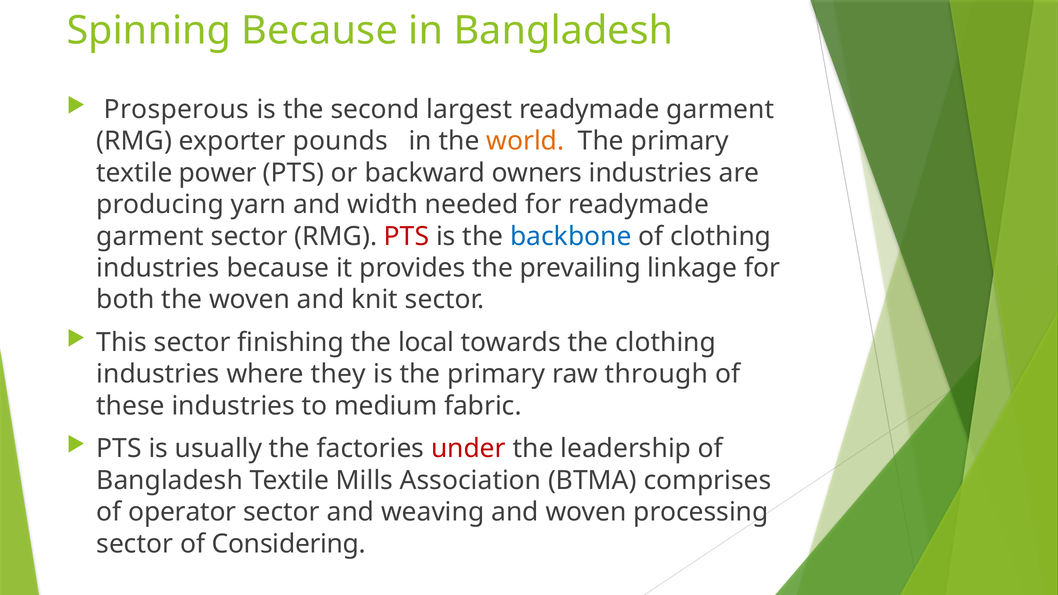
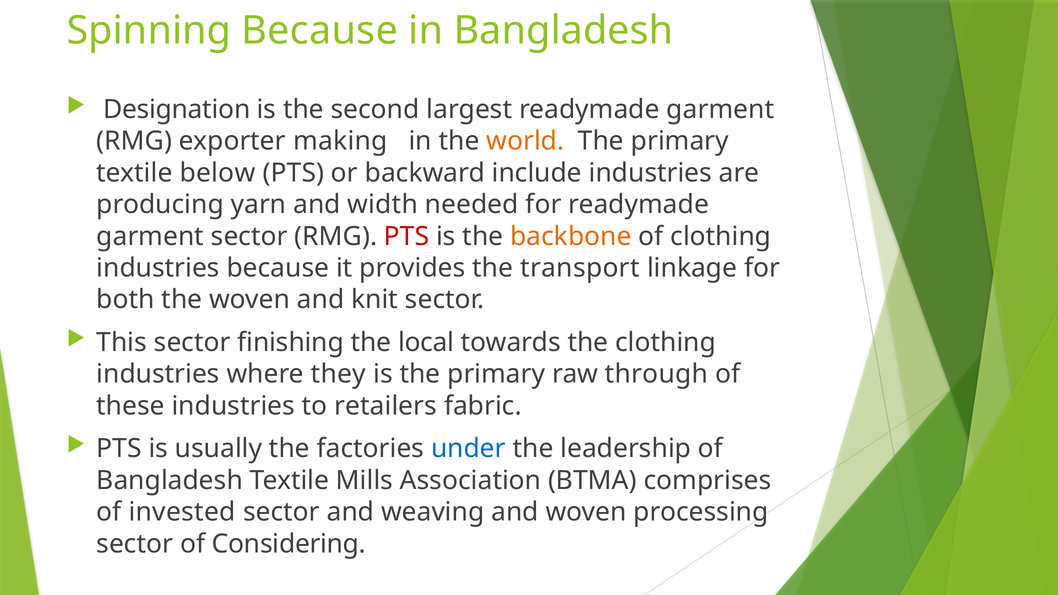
Prosperous: Prosperous -> Designation (177, 109)
pounds: pounds -> making (340, 141)
power: power -> below (218, 173)
owners: owners -> include (537, 173)
backbone colour: blue -> orange (571, 236)
prevailing: prevailing -> transport (580, 268)
medium: medium -> retailers (386, 406)
under colour: red -> blue (468, 449)
operator: operator -> invested (182, 512)
